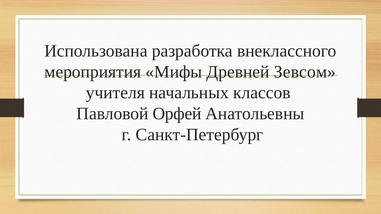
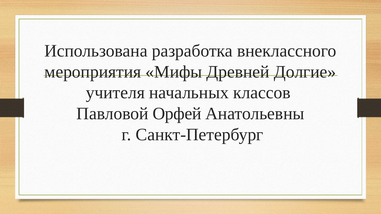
Зевсом: Зевсом -> Долгие (305, 72)
